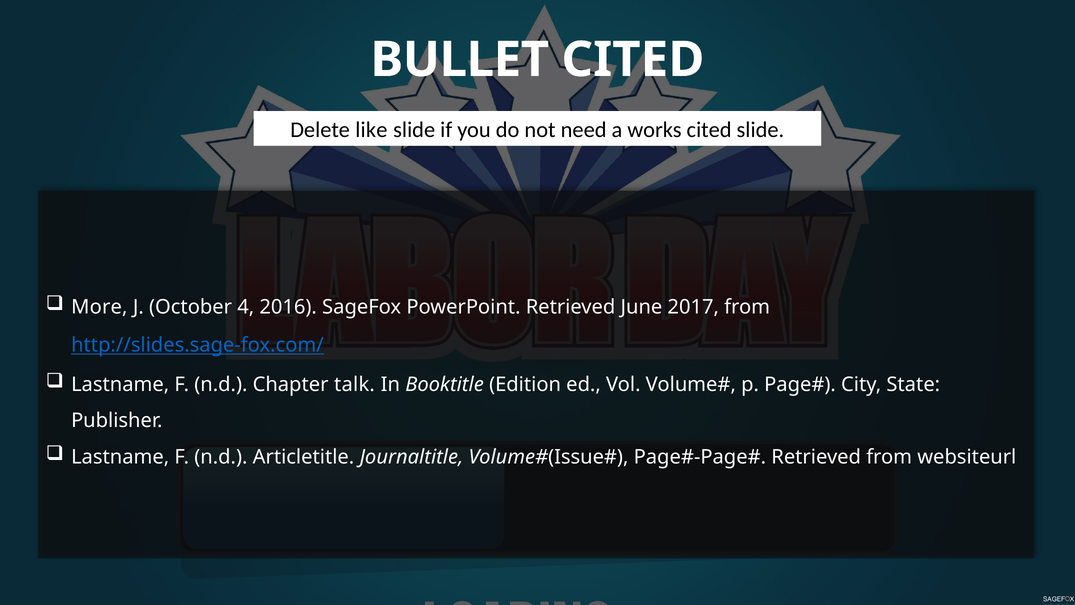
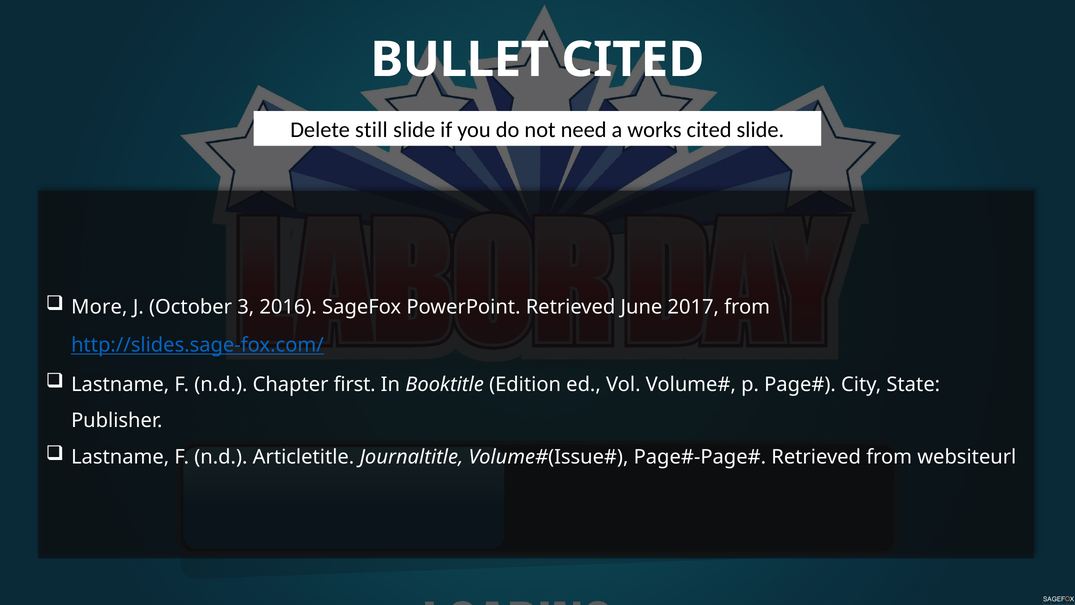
like: like -> still (371, 130)
4: 4 -> 3 (246, 307)
talk: talk -> first (355, 384)
